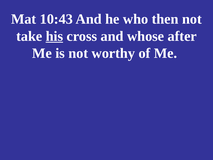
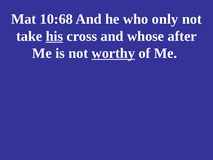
10:43: 10:43 -> 10:68 (56, 19)
then: then -> only (165, 19)
worthy underline: none -> present (113, 53)
